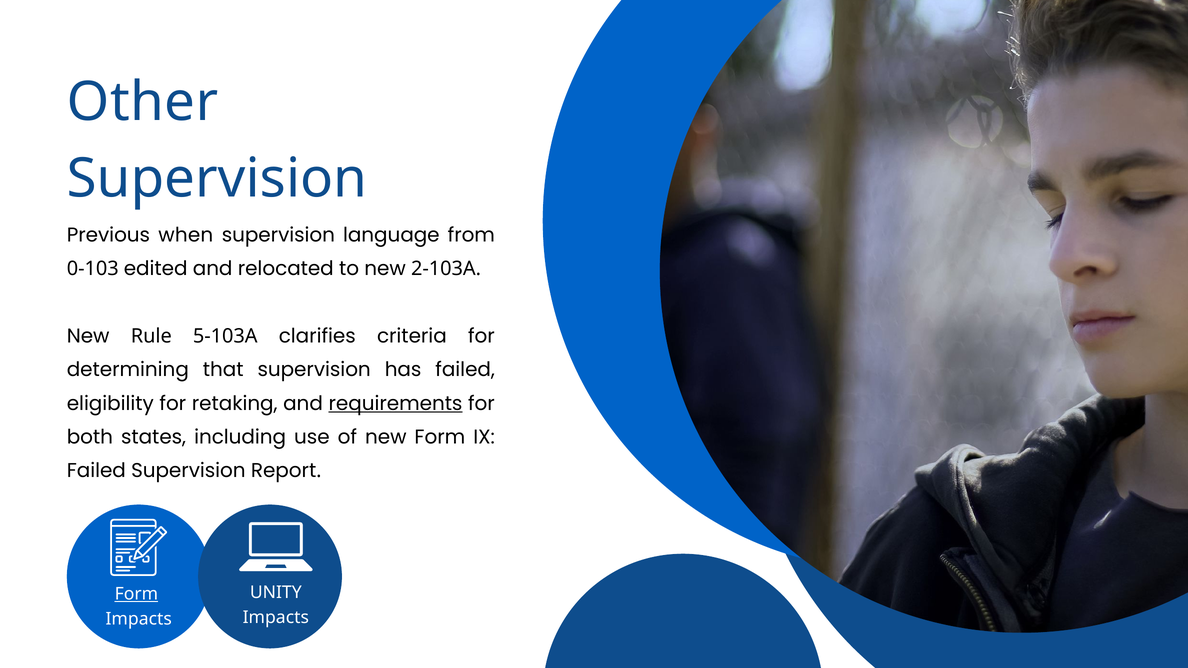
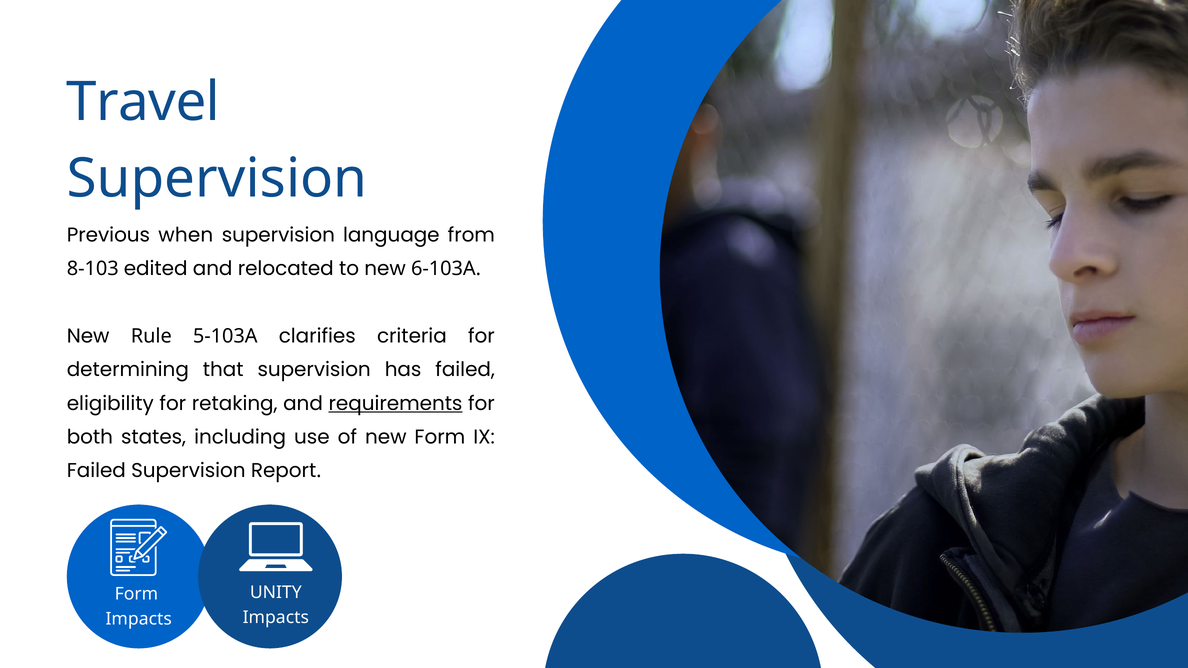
Other: Other -> Travel (143, 102)
0-103: 0-103 -> 8-103 (93, 269)
2-103A: 2-103A -> 6-103A (446, 269)
Form underline: present -> none (136, 594)
